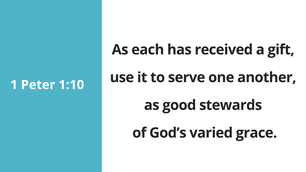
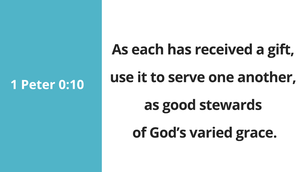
1:10: 1:10 -> 0:10 (71, 85)
